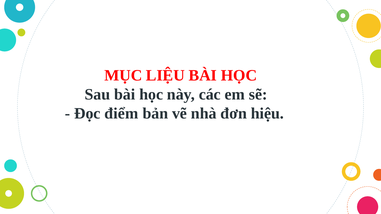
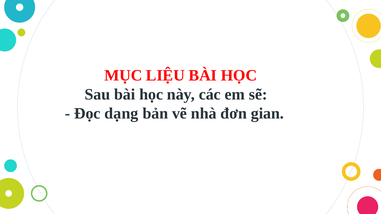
điểm: điểm -> dạng (121, 114)
hiệu: hiệu -> gian (267, 114)
